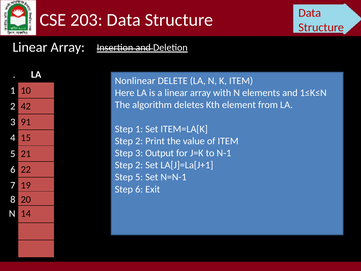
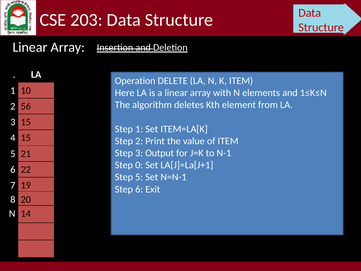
Nonlinear: Nonlinear -> Operation (135, 81)
42: 42 -> 56 (26, 106)
3 91: 91 -> 15 (26, 122)
2: 2 -> 0 (139, 165)
